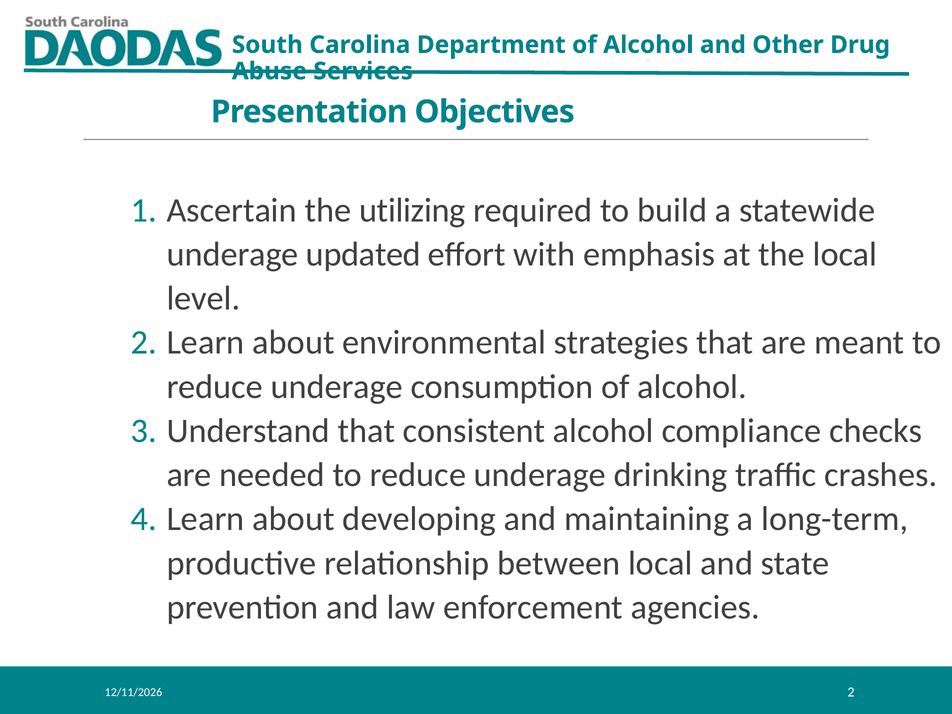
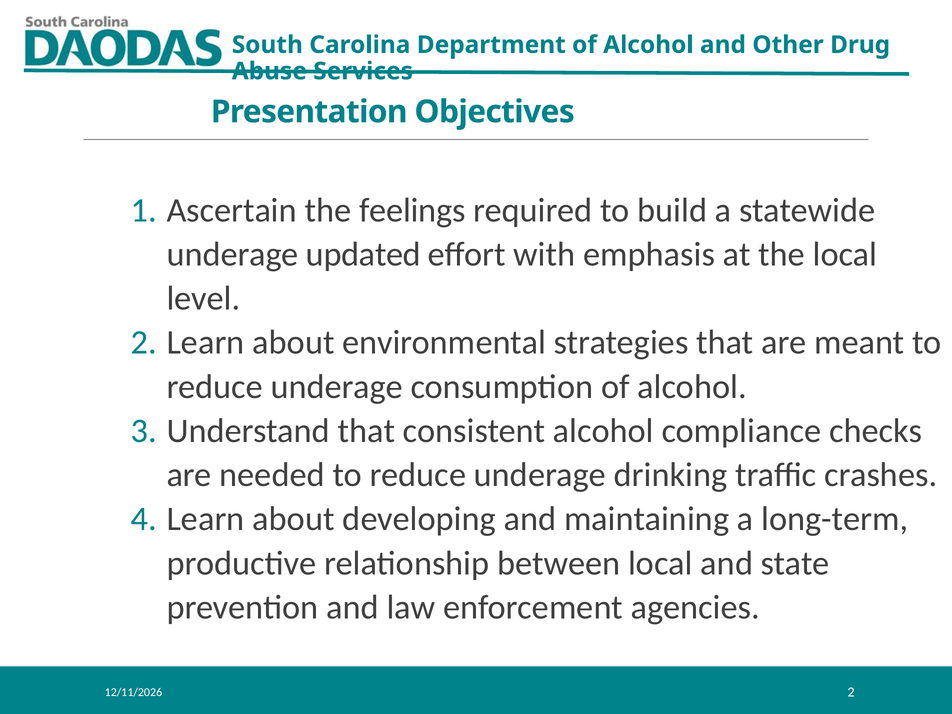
utilizing: utilizing -> feelings (412, 210)
